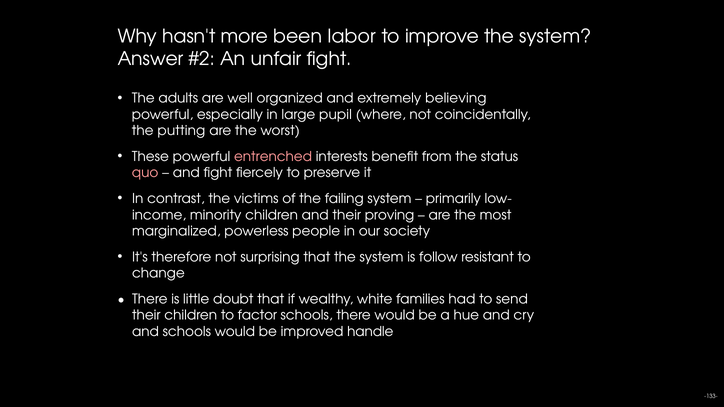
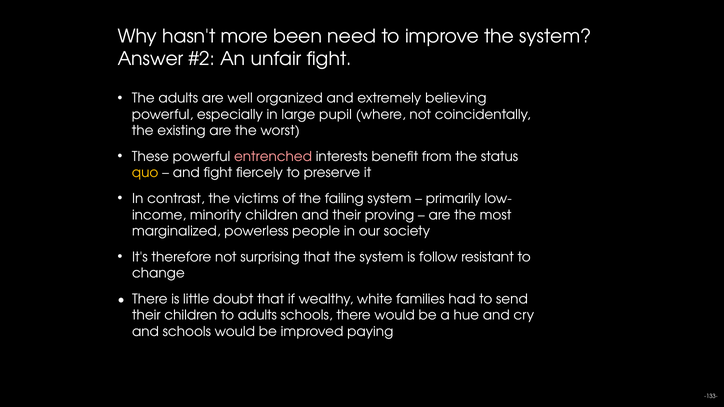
labor: labor -> need (352, 37)
putting: putting -> existing (181, 131)
quo colour: pink -> yellow (145, 173)
to factor: factor -> adults (257, 316)
handle: handle -> paying (370, 332)
